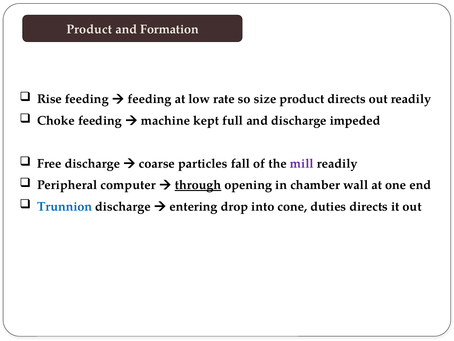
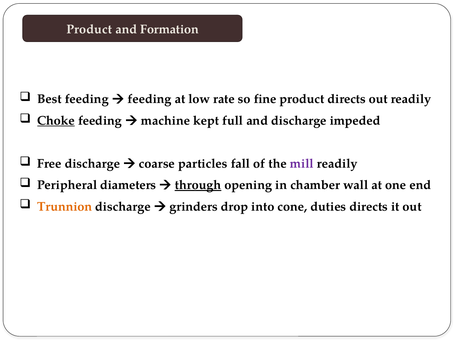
Rise: Rise -> Best (49, 99)
size: size -> fine (265, 99)
Choke underline: none -> present (56, 120)
computer: computer -> diameters (128, 185)
Trunnion colour: blue -> orange (65, 206)
entering: entering -> grinders (194, 206)
